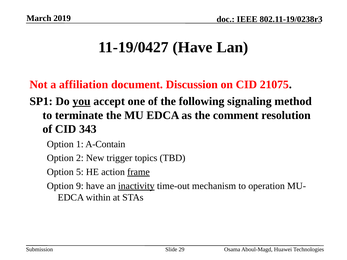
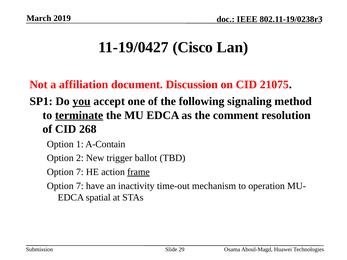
11-19/0427 Have: Have -> Cisco (193, 47)
terminate underline: none -> present (79, 115)
343: 343 -> 268 (88, 129)
topics: topics -> ballot (146, 158)
5: 5 -> 7 (80, 172)
9: 9 -> 7 (80, 186)
inactivity underline: present -> none (136, 186)
within: within -> spatial (98, 198)
